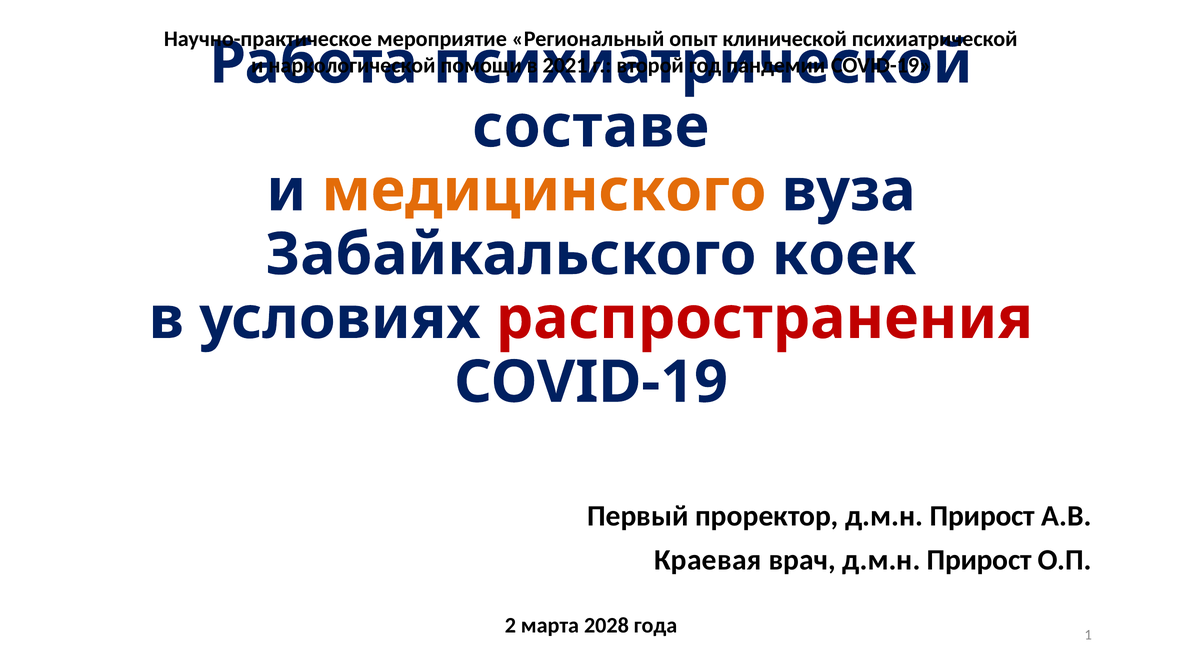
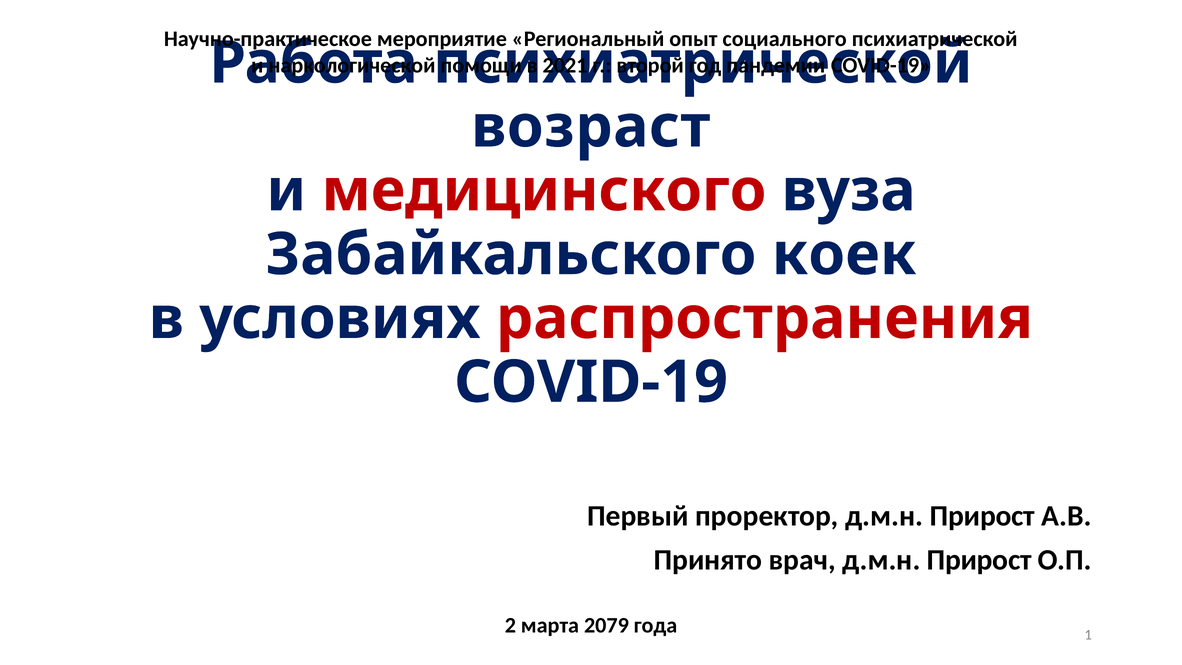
клинической: клинической -> социального (785, 39)
составе: составе -> возраст (591, 127)
медицинского colour: orange -> red (544, 191)
Краевая: Краевая -> Принято (708, 560)
2028: 2028 -> 2079 (606, 625)
